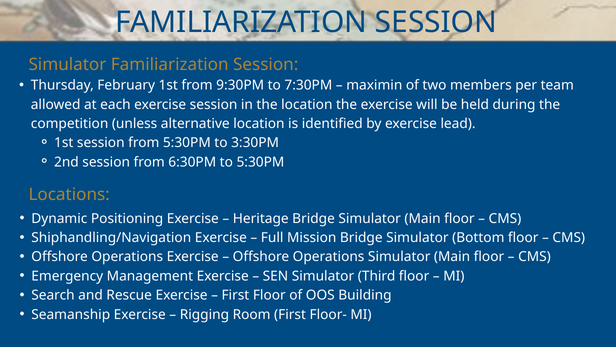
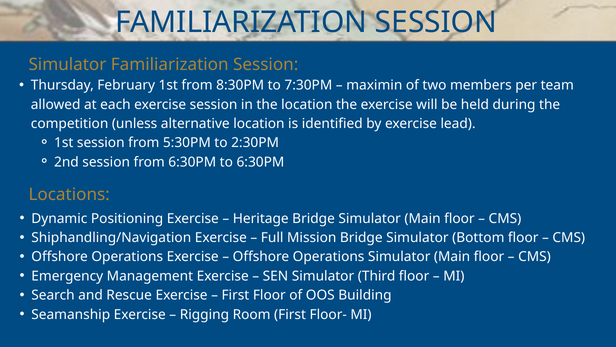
9:30PM: 9:30PM -> 8:30PM (240, 85)
3:30PM: 3:30PM -> 2:30PM (255, 143)
to 5:30PM: 5:30PM -> 6:30PM (260, 162)
